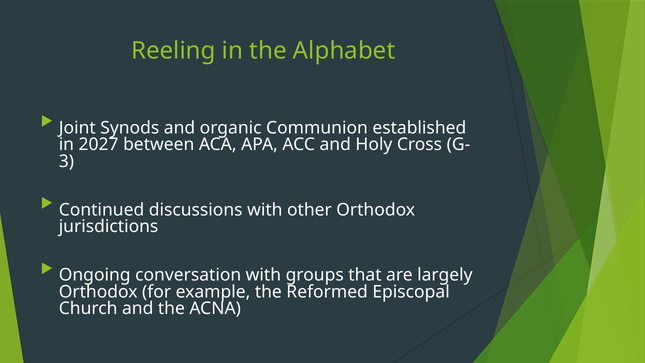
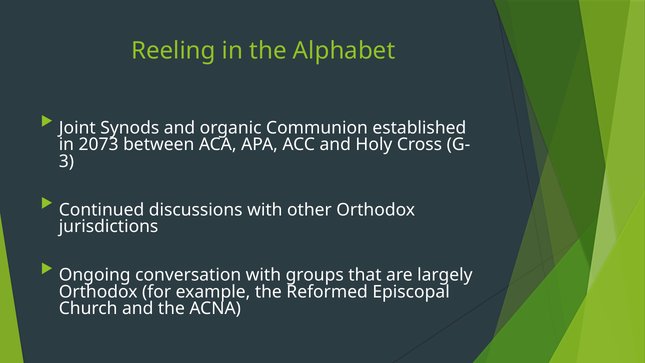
2027: 2027 -> 2073 (99, 144)
